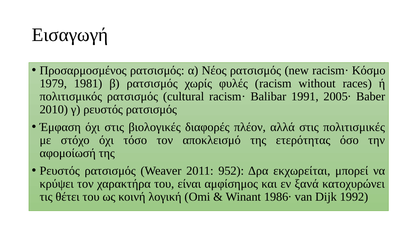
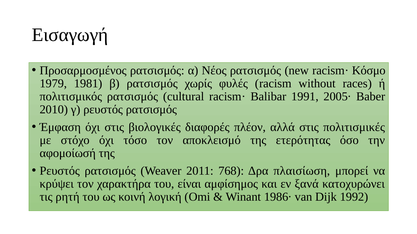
952: 952 -> 768 (231, 171)
εκχωρείται: εκχωρείται -> πλαισίωση (302, 171)
θέτει: θέτει -> ρητή (67, 197)
